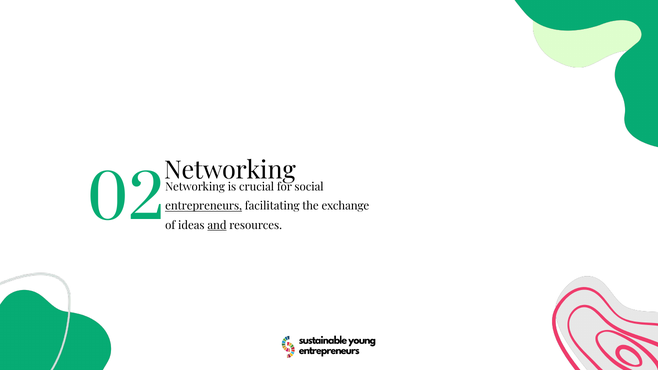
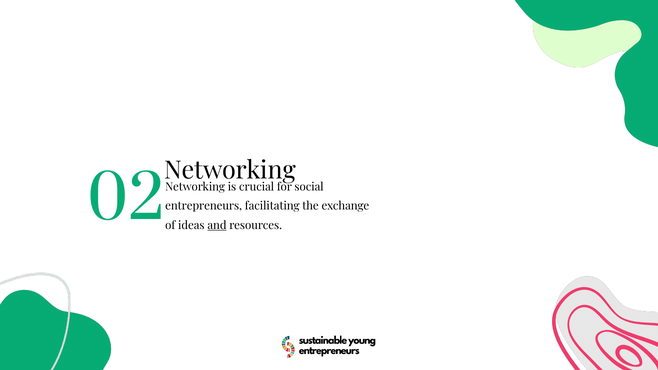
entrepreneurs underline: present -> none (204, 206)
